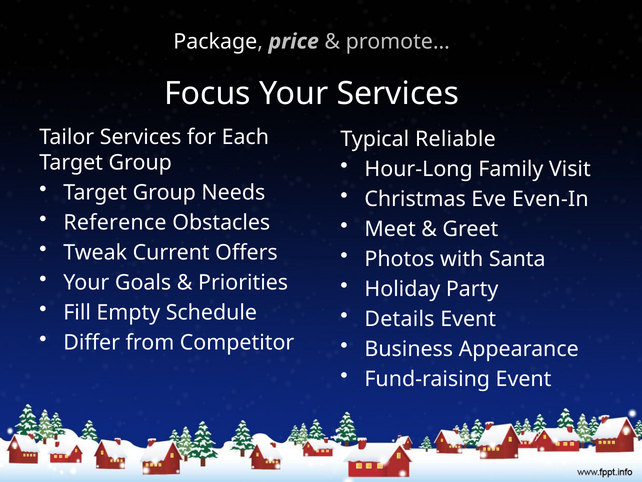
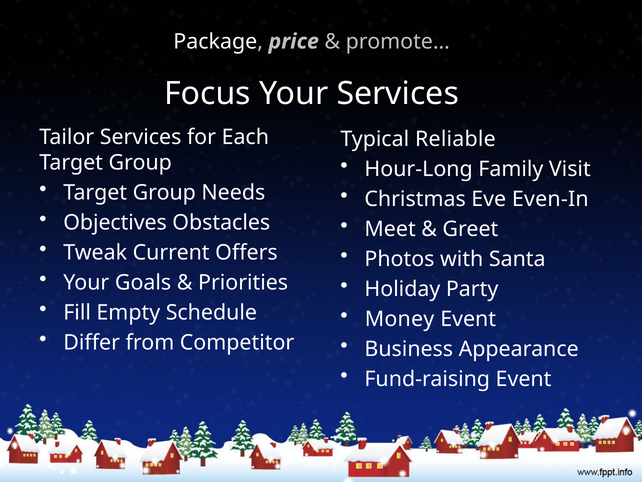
Reference: Reference -> Objectives (115, 223)
Details: Details -> Money (399, 319)
